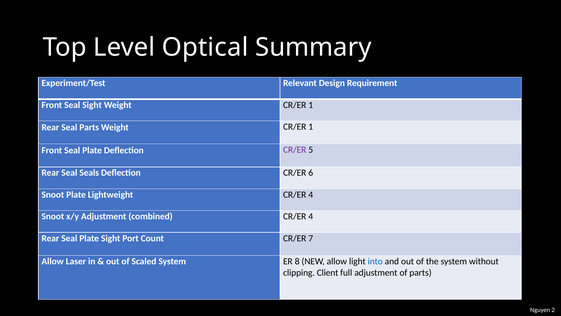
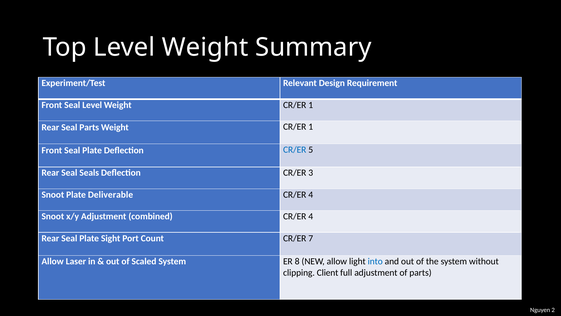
Top Level Optical: Optical -> Weight (205, 47)
Seal Sight: Sight -> Level (92, 105)
CR/ER colour: purple -> blue (295, 150)
6: 6 -> 3 (311, 173)
Lightweight: Lightweight -> Deliverable (111, 194)
